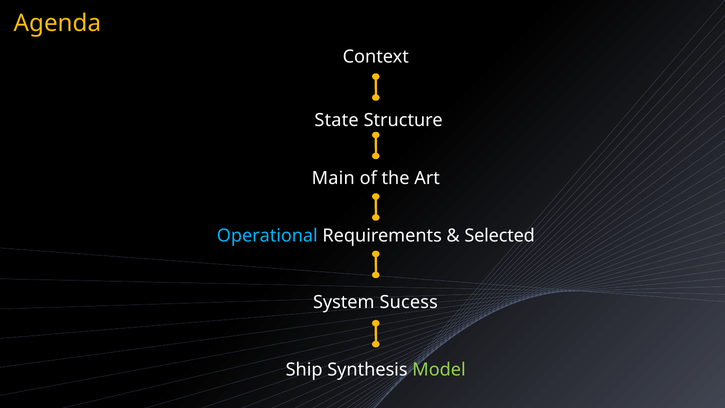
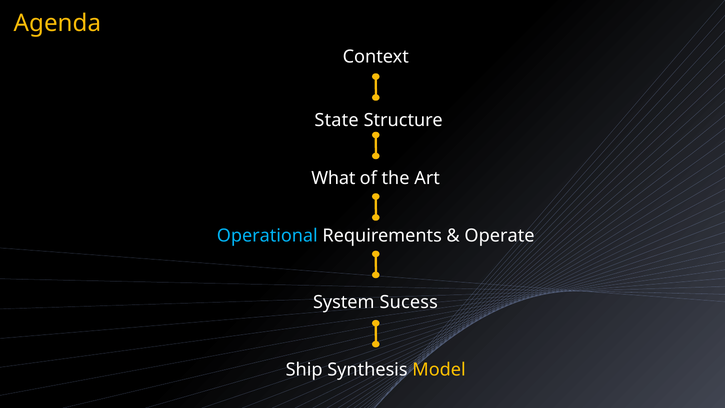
Main: Main -> What (333, 178)
Selected: Selected -> Operate (500, 236)
Model colour: light green -> yellow (439, 370)
